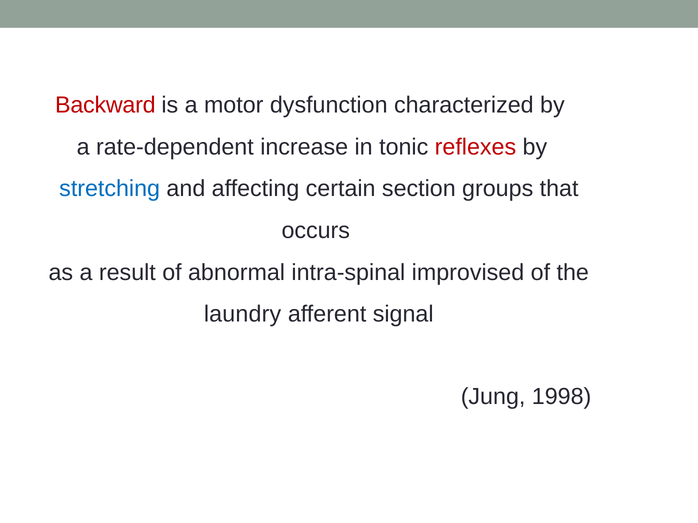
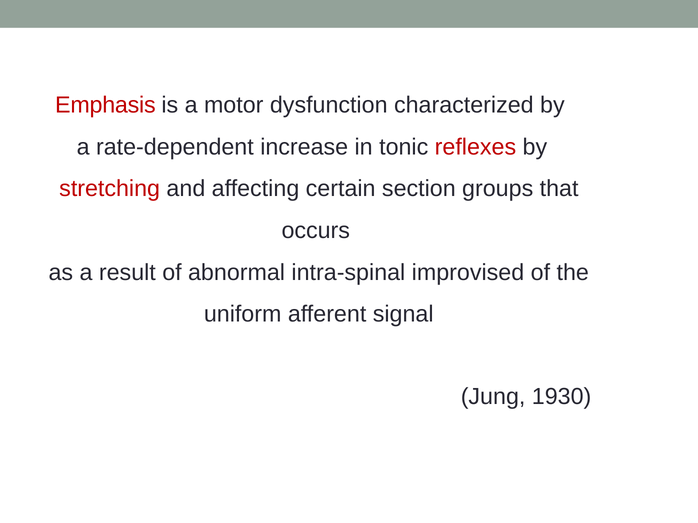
Backward: Backward -> Emphasis (105, 105)
stretching colour: blue -> red (110, 189)
laundry: laundry -> uniform (243, 315)
1998: 1998 -> 1930 (562, 397)
